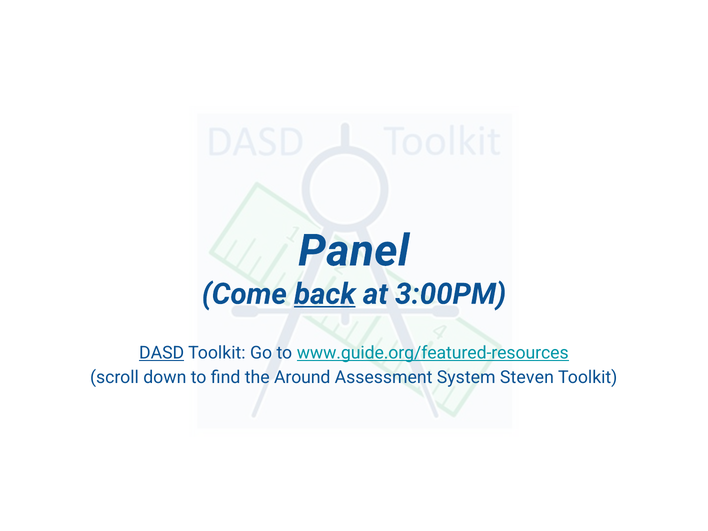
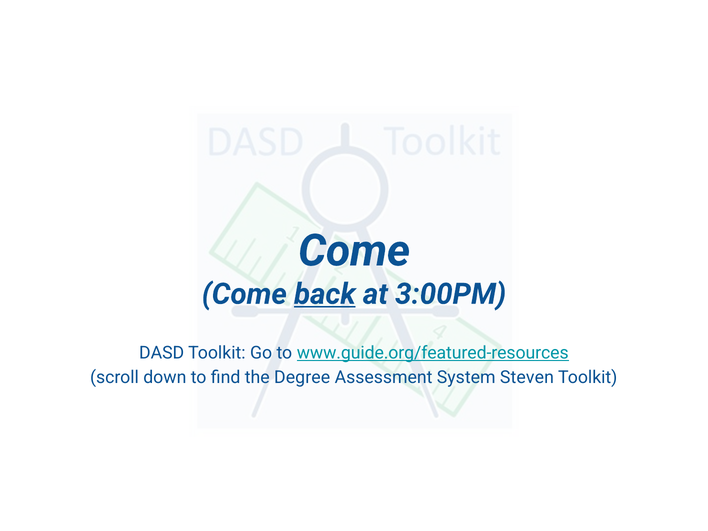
Panel: Panel -> Come (354, 251)
DASD underline: present -> none (162, 353)
Around: Around -> Degree (302, 377)
